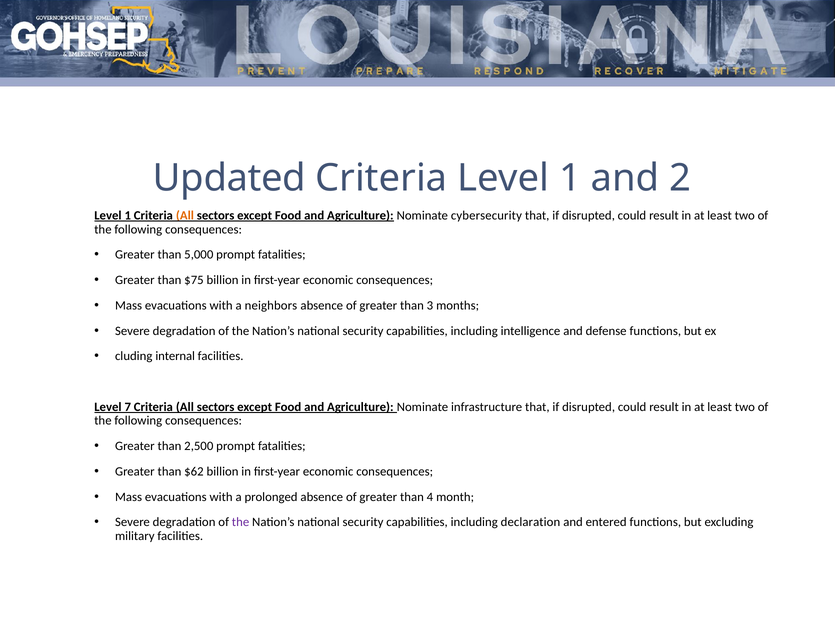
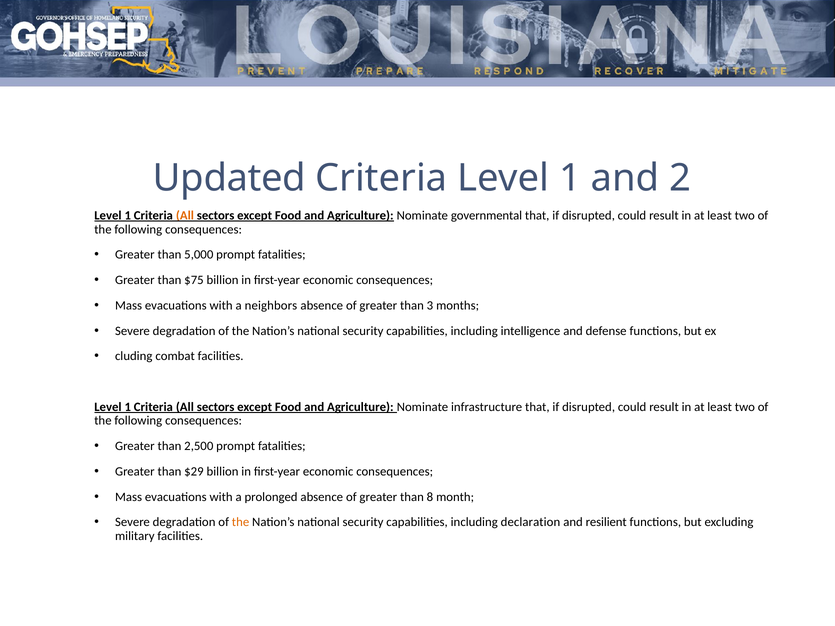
cybersecurity: cybersecurity -> governmental (487, 216)
internal: internal -> combat (175, 356)
7: 7 -> 1 (128, 407)
$62: $62 -> $29 (194, 472)
4: 4 -> 8 (430, 497)
the colour: purple -> orange (241, 522)
entered: entered -> resilient (606, 522)
